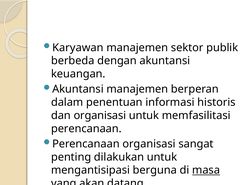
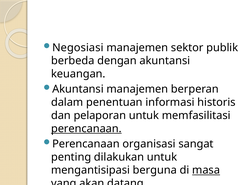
Karyawan: Karyawan -> Negosiasi (78, 48)
dan organisasi: organisasi -> pelaporan (100, 116)
perencanaan underline: none -> present (86, 129)
